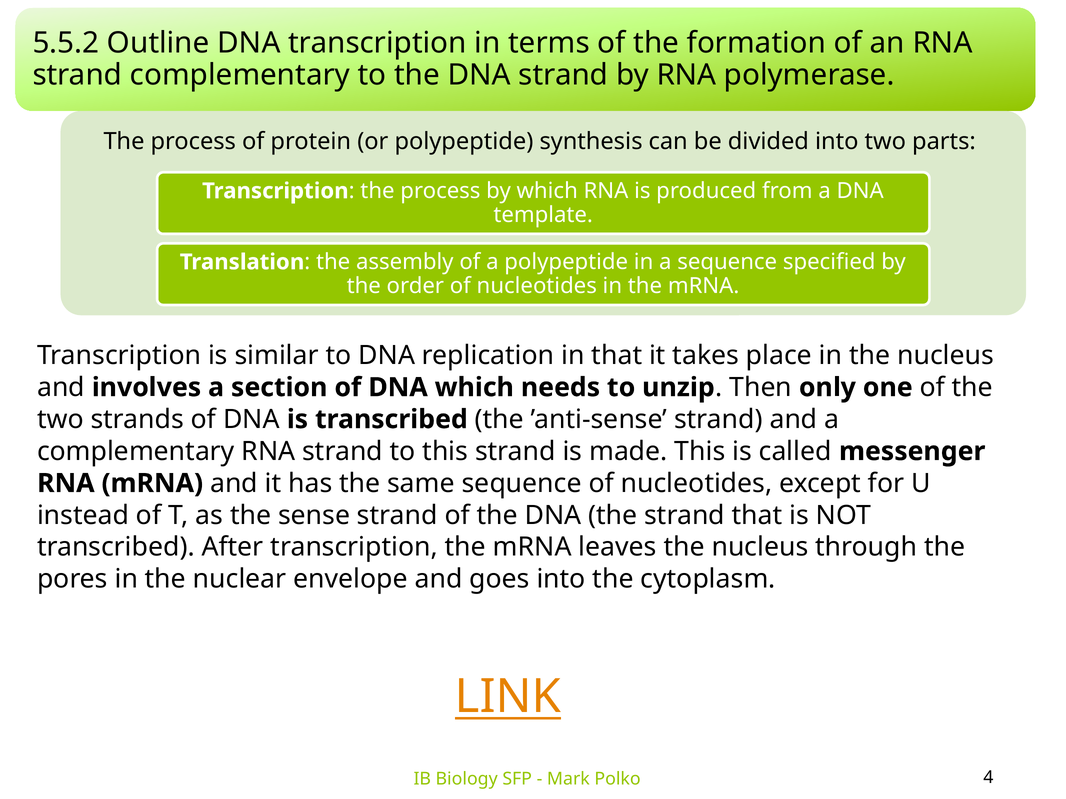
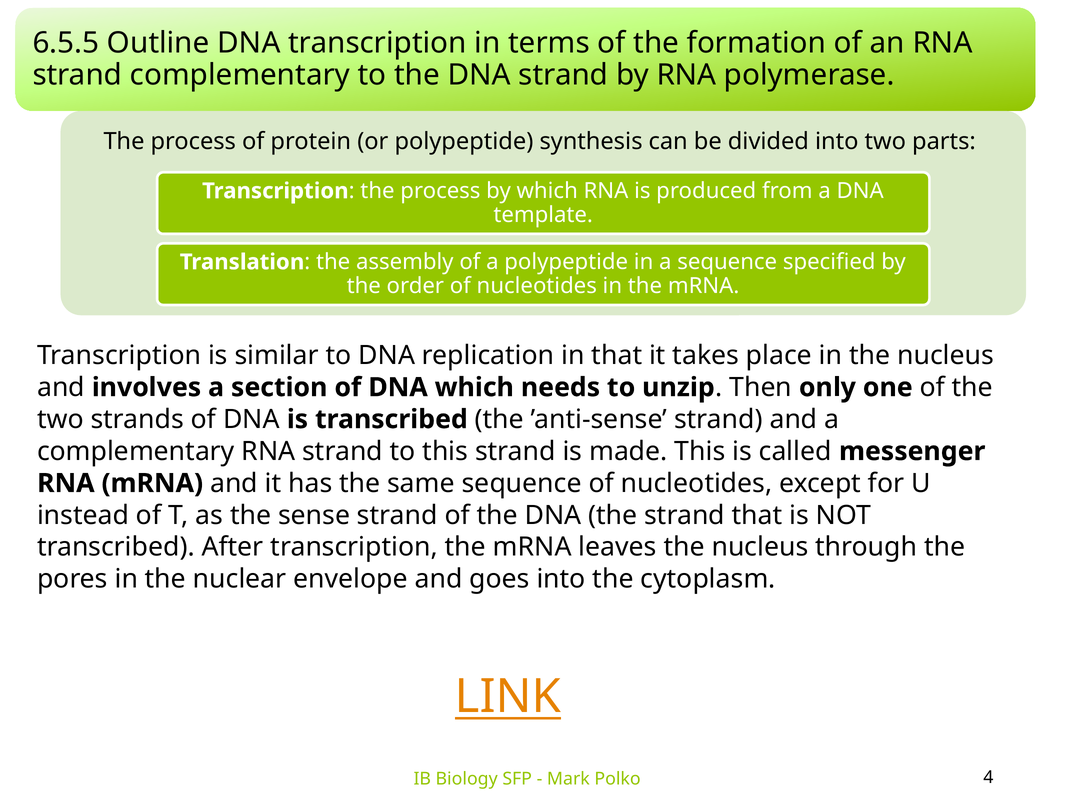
5.5.2: 5.5.2 -> 6.5.5 (66, 43)
